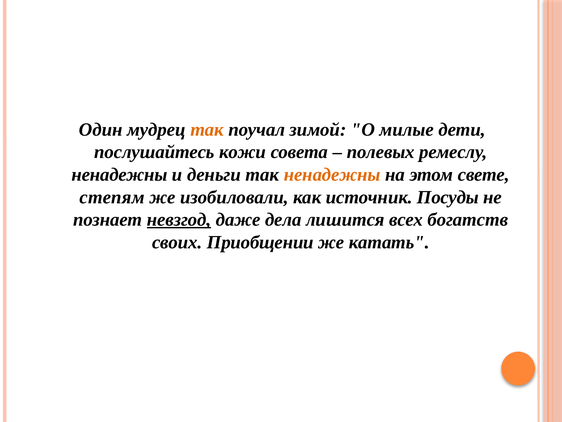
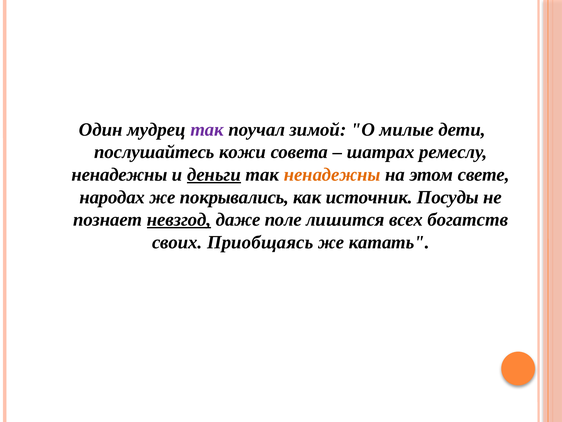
так colour: orange -> purple (207, 129)
полевых: полевых -> шатрах (381, 152)
деньги underline: none -> present (214, 174)
степям: степям -> народах (112, 197)
изобиловали: изобиловали -> покрывались (234, 197)
дела: дела -> поле (283, 219)
Приобщении: Приобщении -> Приобщаясь (260, 242)
